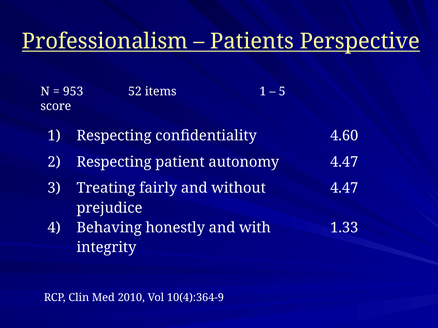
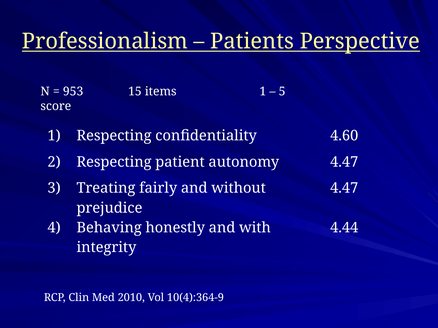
52: 52 -> 15 (135, 92)
1.33: 1.33 -> 4.44 (344, 228)
